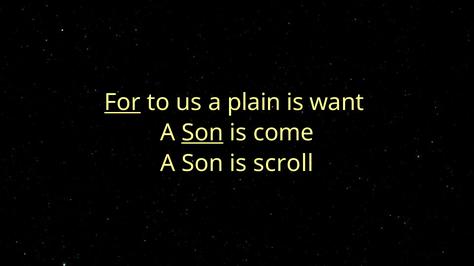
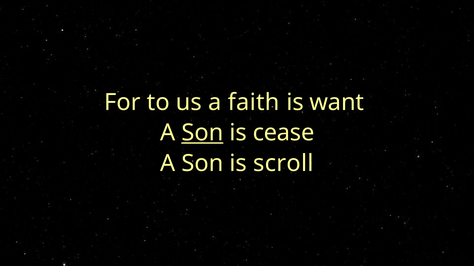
For underline: present -> none (123, 103)
plain: plain -> faith (254, 103)
come: come -> cease (284, 133)
